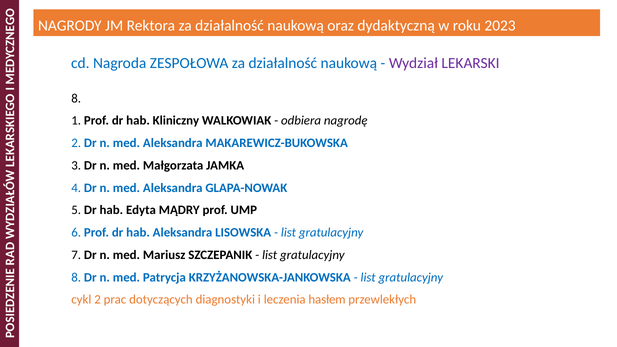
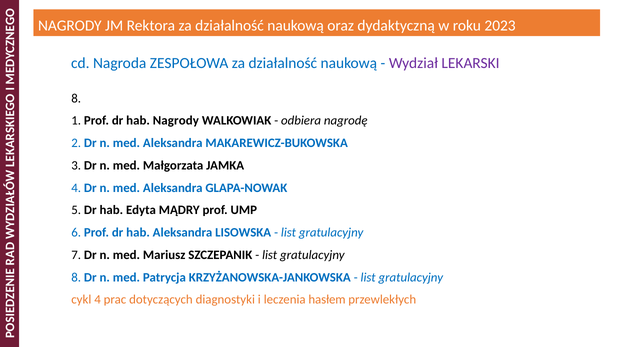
hab Kliniczny: Kliniczny -> Nagrody (176, 121)
cykl 2: 2 -> 4 (98, 300)
